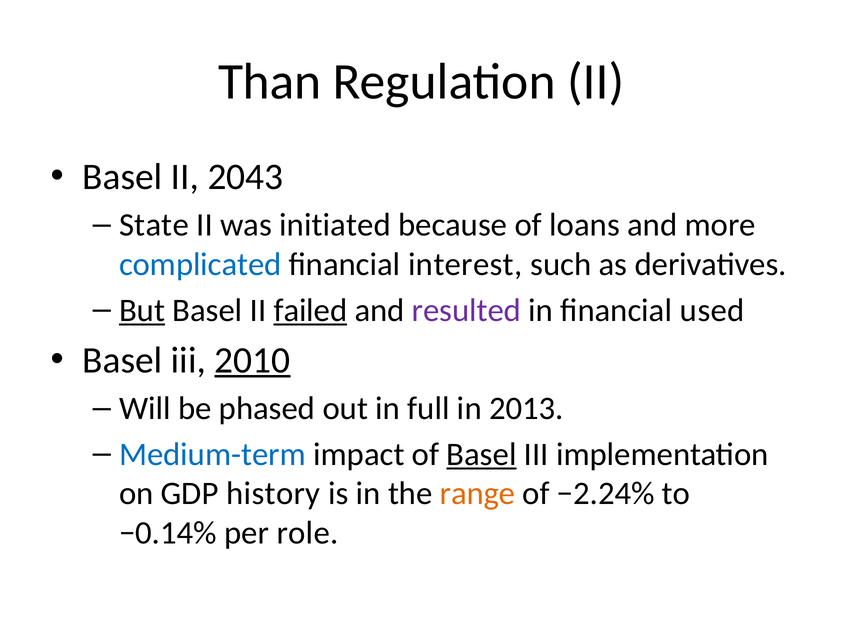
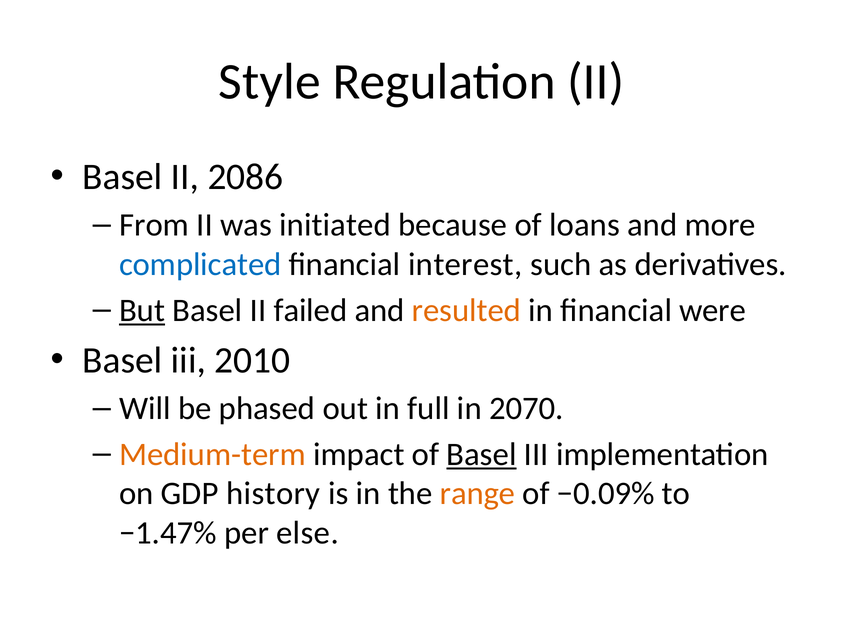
Than: Than -> Style (269, 82)
2043: 2043 -> 2086 (245, 177)
State: State -> From (154, 225)
failed underline: present -> none (310, 310)
resulted colour: purple -> orange (466, 310)
used: used -> were (713, 310)
2010 underline: present -> none (252, 360)
2013: 2013 -> 2070 (526, 409)
Medium-term colour: blue -> orange (212, 454)
−2.24%: −2.24% -> −0.09% (606, 494)
−0.14%: −0.14% -> −1.47% (168, 533)
role: role -> else (308, 533)
